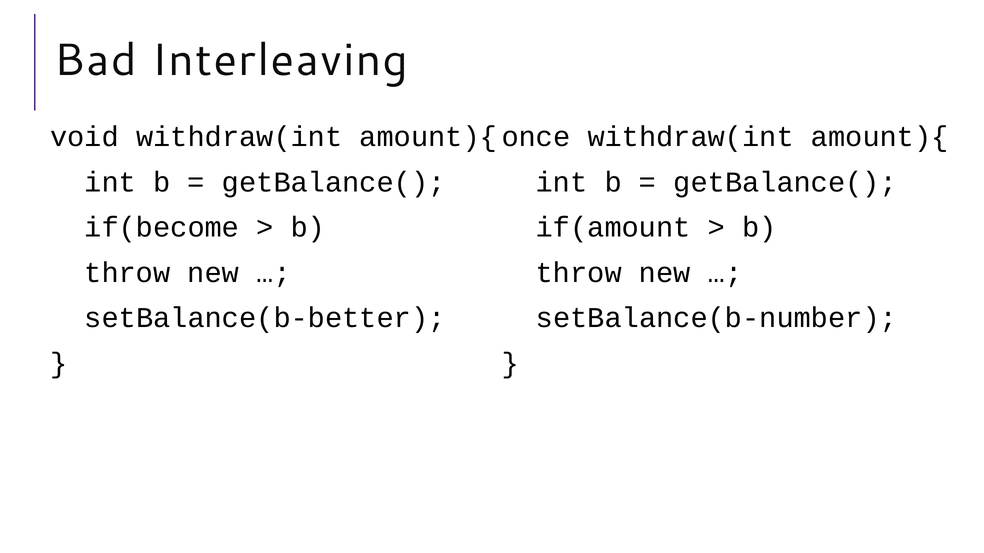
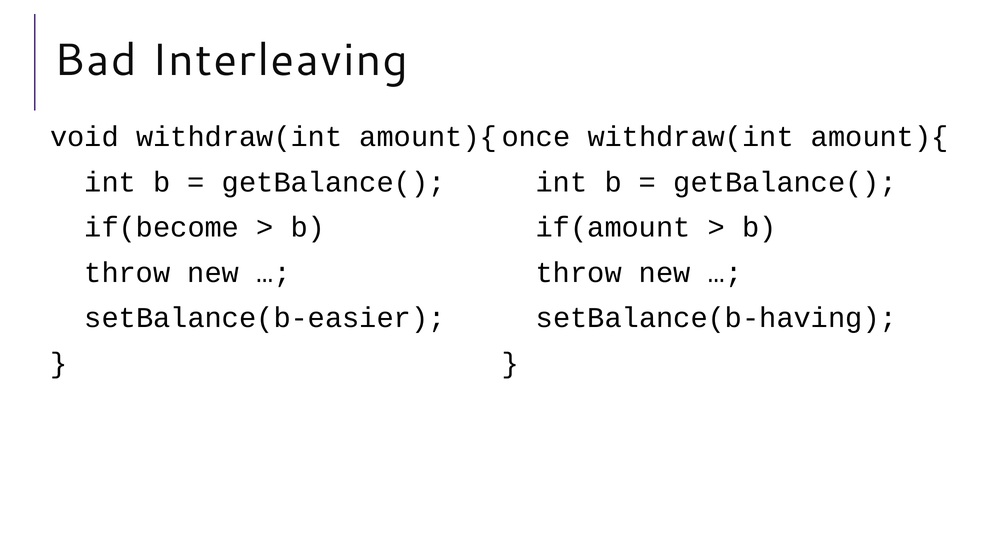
setBalance(b-number: setBalance(b-number -> setBalance(b-having (716, 318)
setBalance(b-better: setBalance(b-better -> setBalance(b-easier (265, 318)
